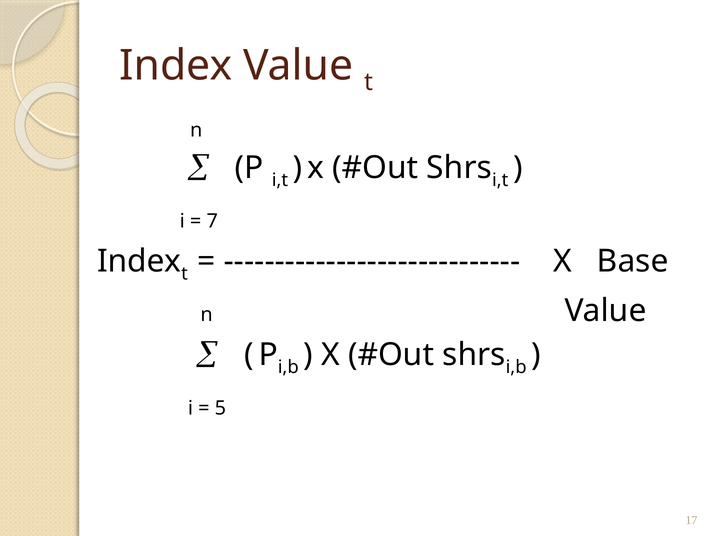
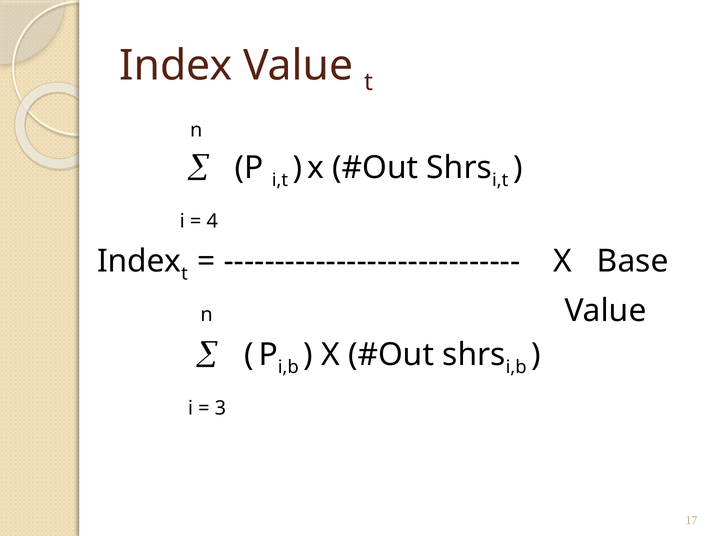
7: 7 -> 4 (212, 221)
5: 5 -> 3 (220, 408)
